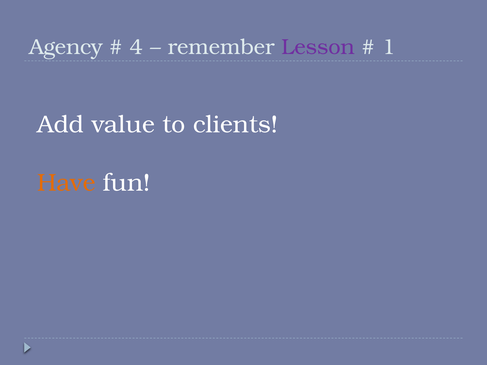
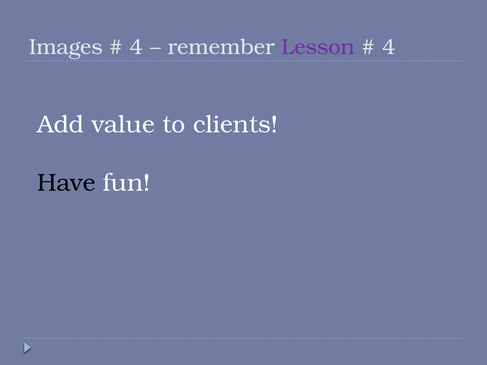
Agency: Agency -> Images (66, 47)
1: 1 -> 4 (389, 47)
Have colour: orange -> black (66, 183)
